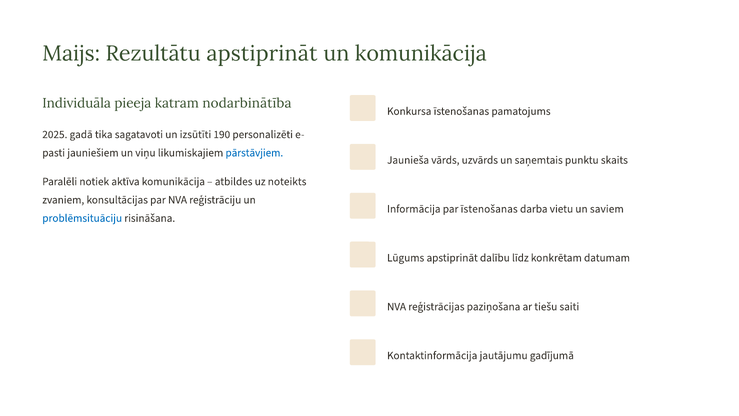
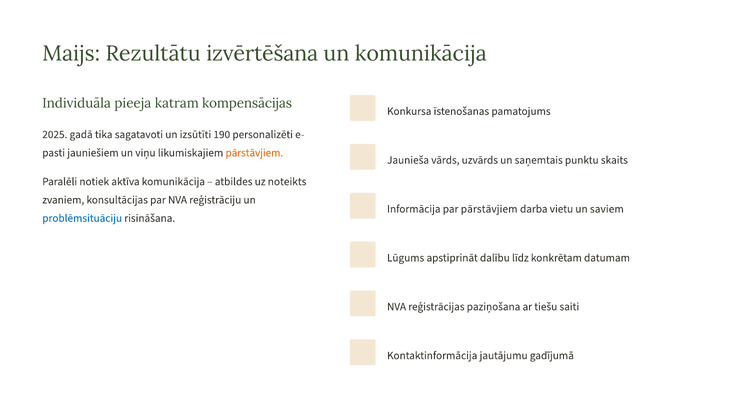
Rezultātu apstiprināt: apstiprināt -> izvērtēšana (262, 53)
nodarbinātība: nodarbinātība -> kompensācijas (247, 103)
pārstāvjiem colour: blue -> orange (254, 153)
par īstenošanas: īstenošanas -> pārstāvjiem (489, 209)
